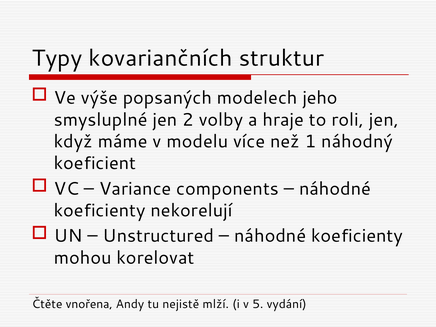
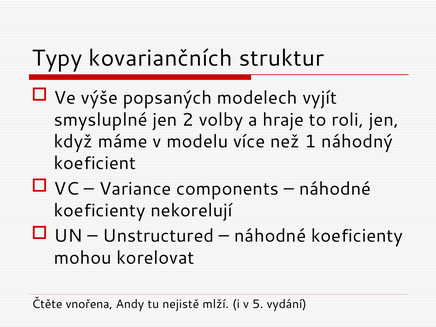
jeho: jeho -> vyjít (320, 98)
